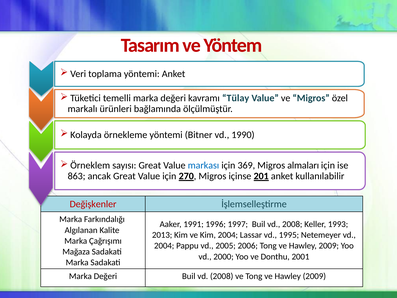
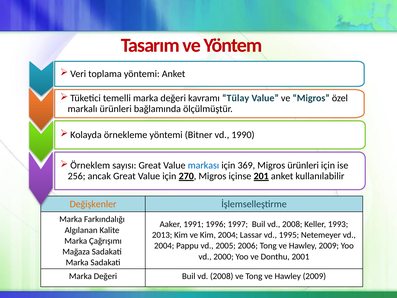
Migros almaları: almaları -> ürünleri (303, 165)
863: 863 -> 256 (77, 176)
Değişkenler colour: red -> orange (93, 204)
